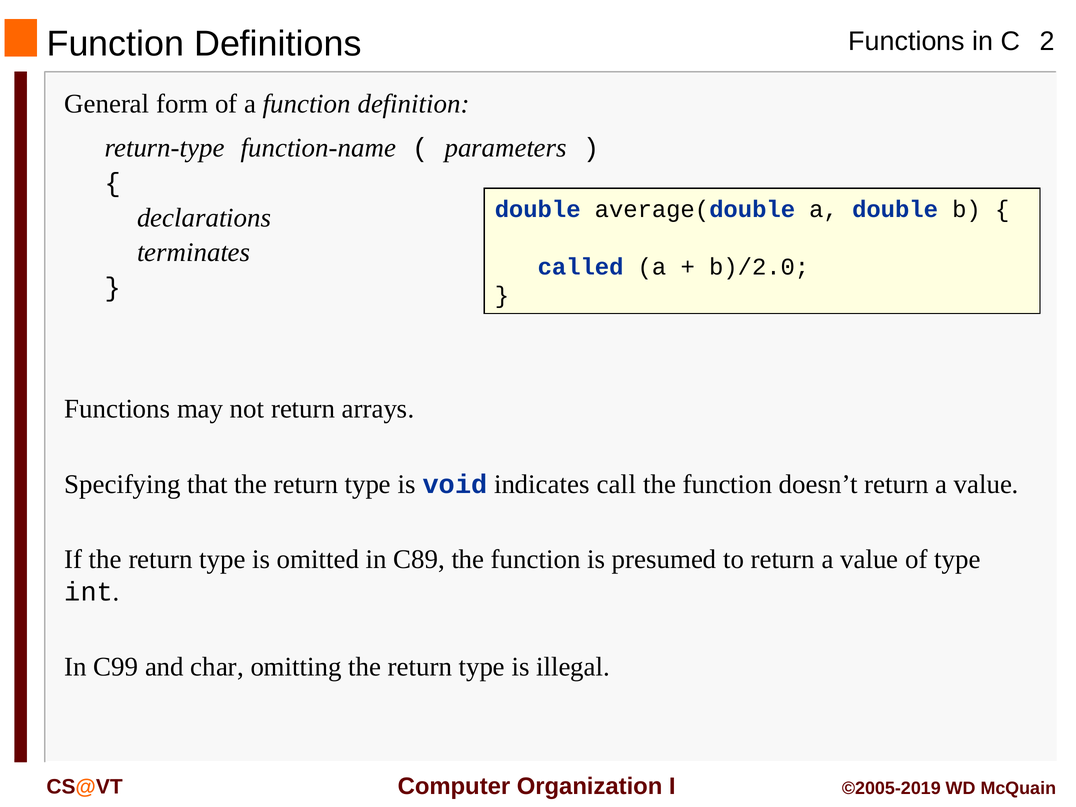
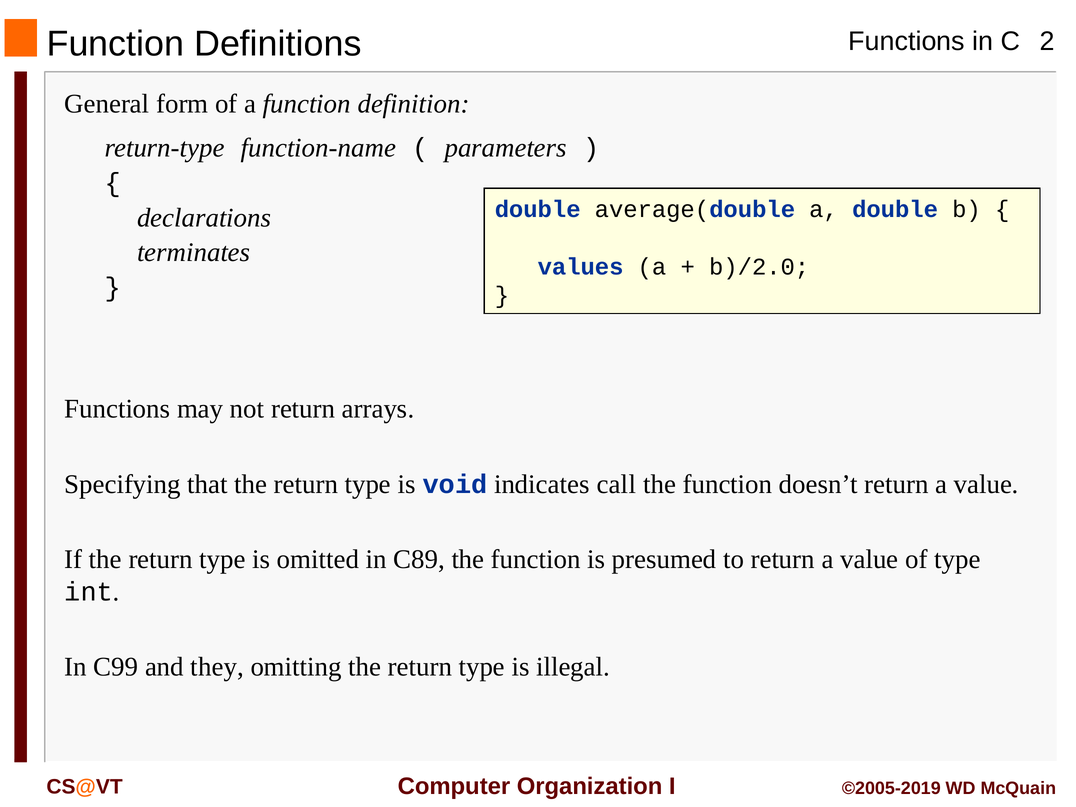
called: called -> values (581, 267)
char: char -> they (217, 667)
